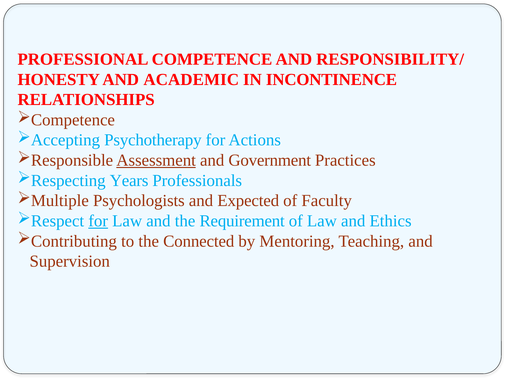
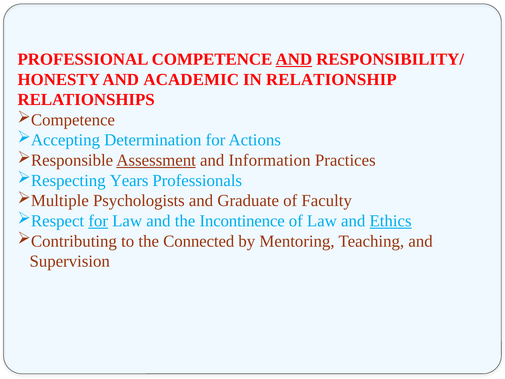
AND underline: none -> present (294, 59)
INCONTINENCE: INCONTINENCE -> RELATIONSHIP (331, 79)
Psychotherapy: Psychotherapy -> Determination (153, 140)
Government: Government -> Information (270, 160)
Expected: Expected -> Graduate (248, 201)
Requirement: Requirement -> Incontinence (242, 221)
Ethics underline: none -> present (391, 221)
